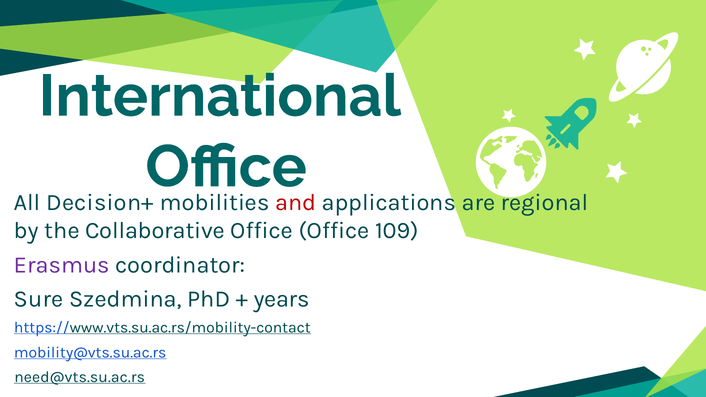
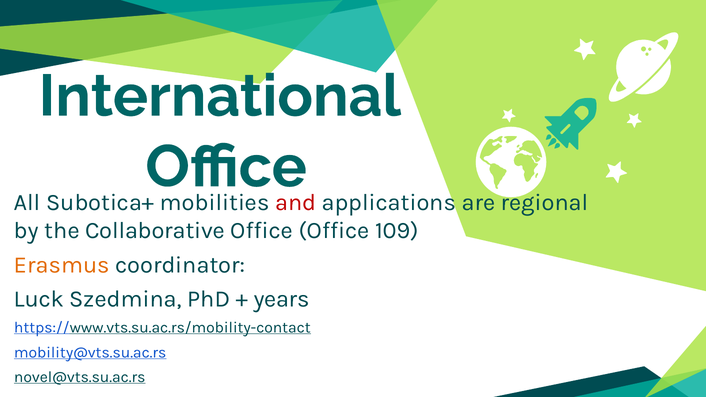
Decision+: Decision+ -> Subotica+ (100, 203)
Erasmus colour: purple -> orange (62, 265)
Sure: Sure -> Luck (39, 299)
need@vts.su.ac.rs: need@vts.su.ac.rs -> novel@vts.su.ac.rs (80, 377)
